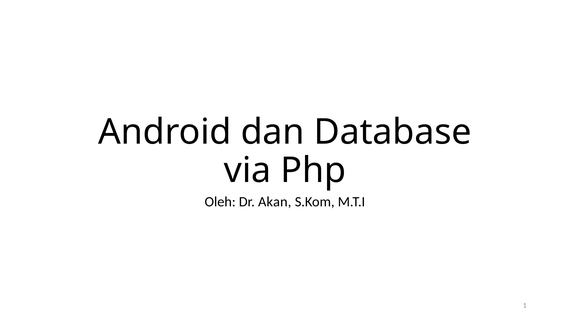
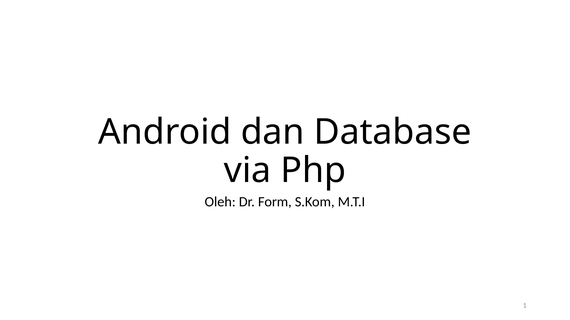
Akan: Akan -> Form (275, 202)
